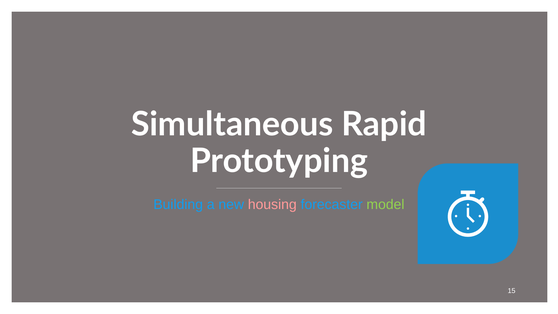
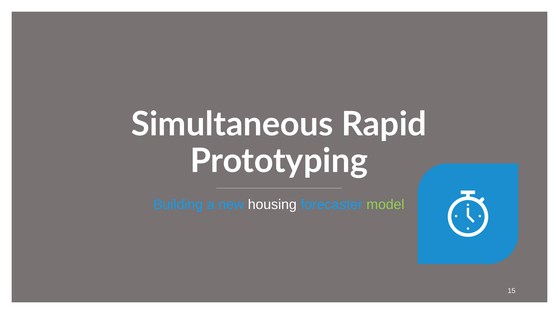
housing colour: pink -> white (272, 204)
